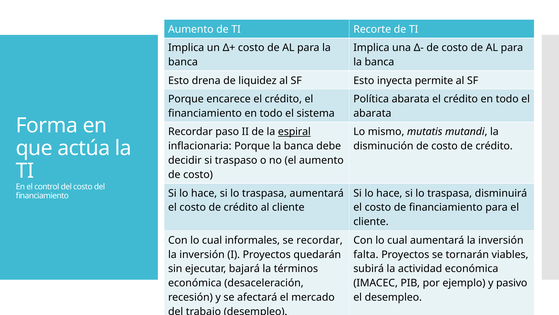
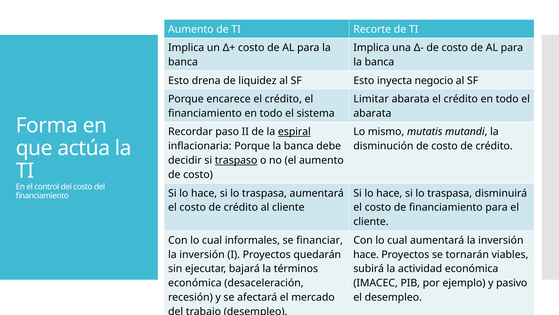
permite: permite -> negocio (434, 80)
Política: Política -> Limitar (371, 99)
traspaso underline: none -> present (236, 160)
se recordar: recordar -> financiar (320, 240)
falta: falta -> hace (366, 254)
